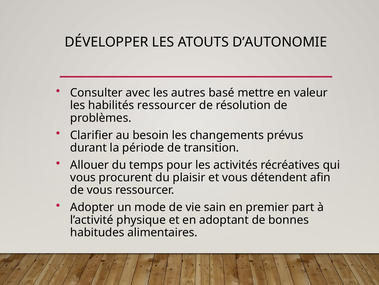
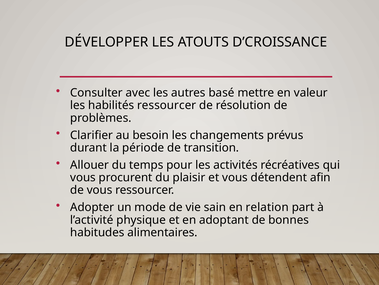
D’AUTONOMIE: D’AUTONOMIE -> D’CROISSANCE (280, 42)
premier: premier -> relation (267, 207)
